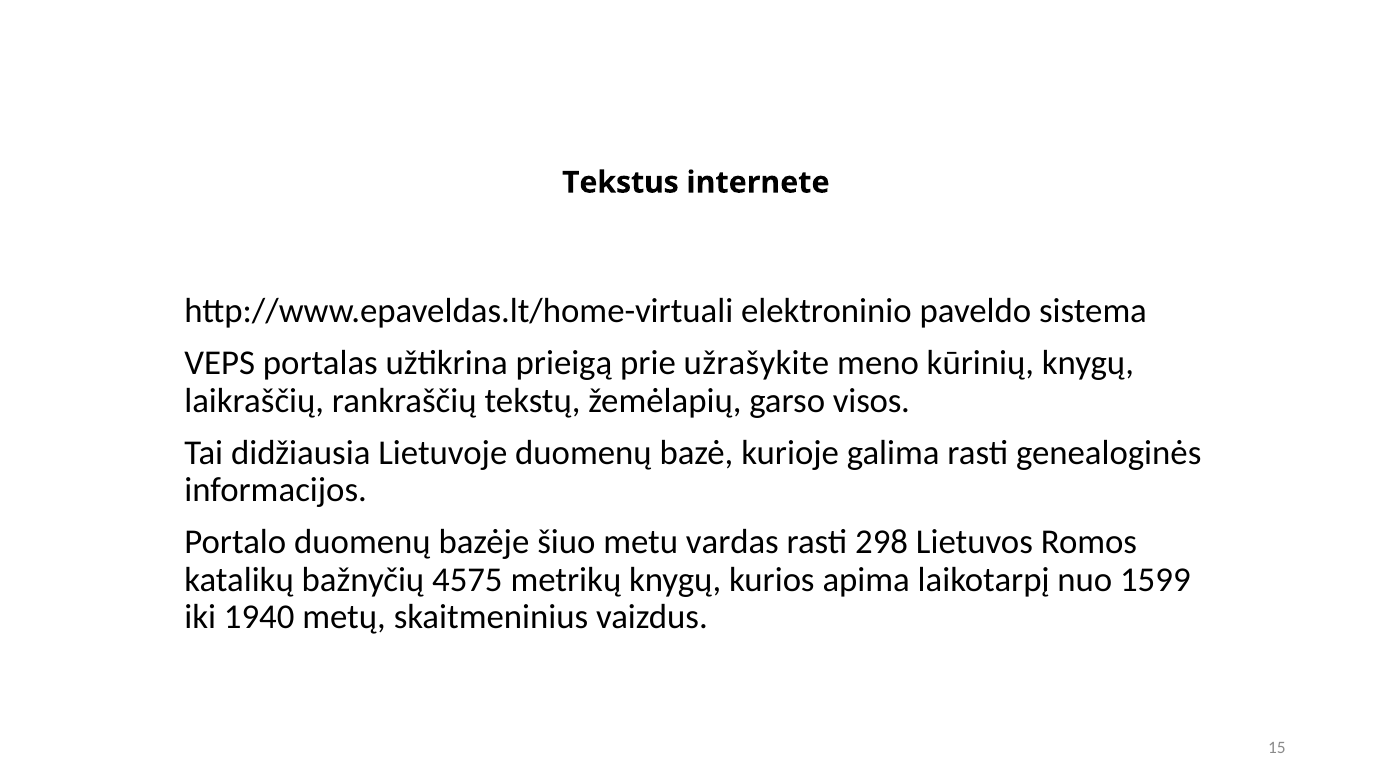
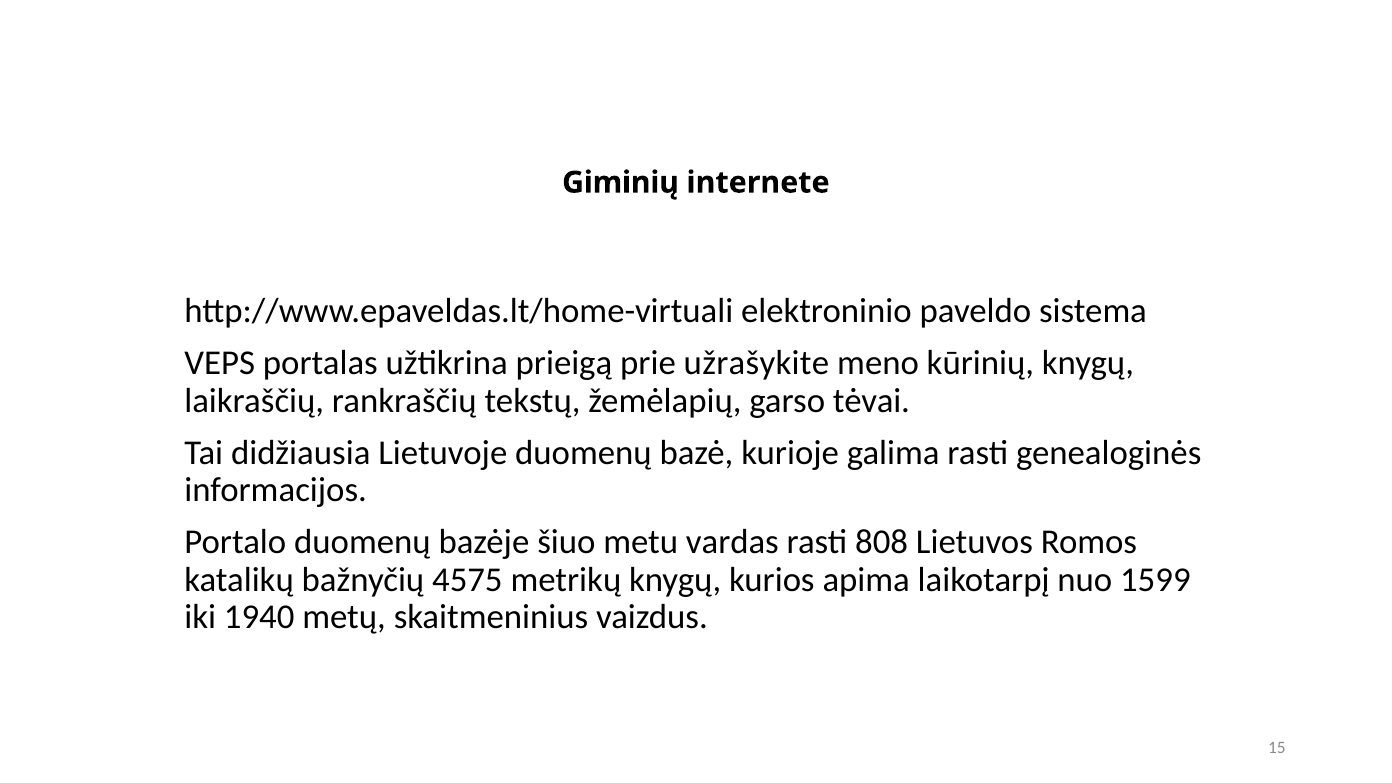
Tekstus: Tekstus -> Giminių (620, 183)
visos: visos -> tėvai (871, 401)
298: 298 -> 808 (882, 542)
